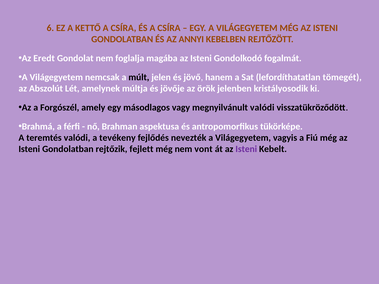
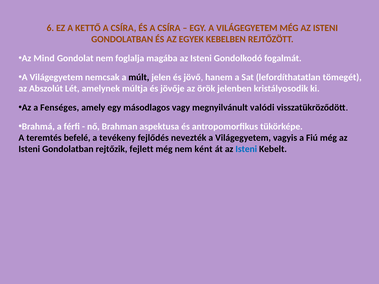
ANNYI: ANNYI -> EGYEK (191, 39)
Eredt: Eredt -> Mind (44, 58)
Forgószél: Forgószél -> Fenséges (60, 108)
teremtés valódi: valódi -> befelé (77, 138)
vont: vont -> ként (204, 149)
Isteni colour: purple -> blue (246, 149)
